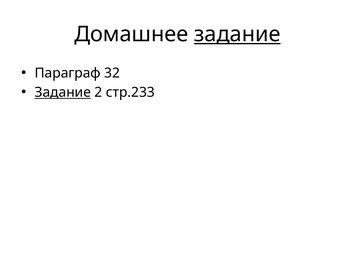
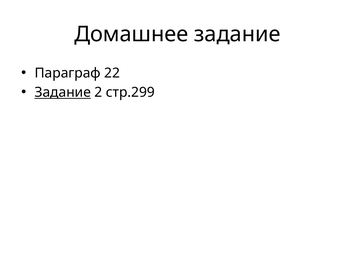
задание underline: present -> none (237, 34)
32: 32 -> 22 (112, 73)
стр.233: стр.233 -> стр.299 (130, 92)
